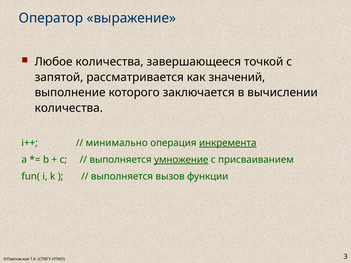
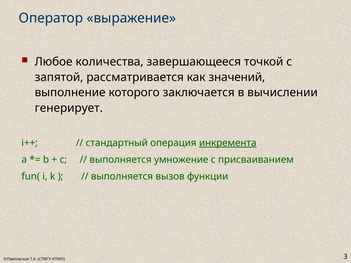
количества: количества -> генерирует (69, 108)
минимально: минимально -> стандартный (117, 143)
умножение underline: present -> none (181, 160)
